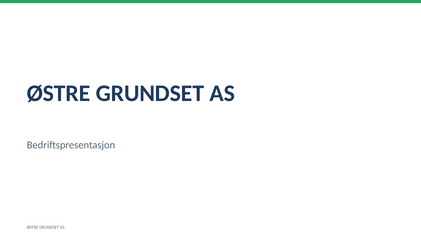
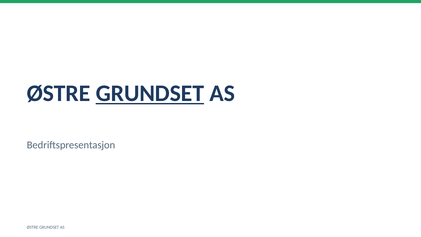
GRUNDSET underline: none -> present (150, 93)
